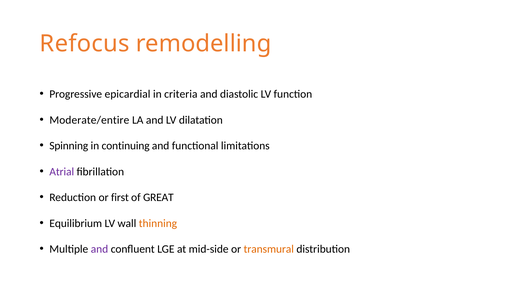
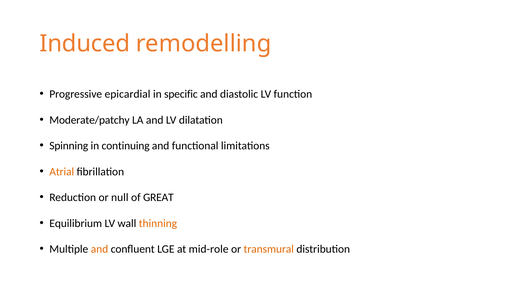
Refocus: Refocus -> Induced (85, 44)
criteria: criteria -> specific (181, 94)
Moderate/entire: Moderate/entire -> Moderate/patchy (90, 120)
Atrial colour: purple -> orange (62, 172)
first: first -> null (120, 198)
and colour: purple -> orange (99, 250)
mid-side: mid-side -> mid-role (209, 250)
